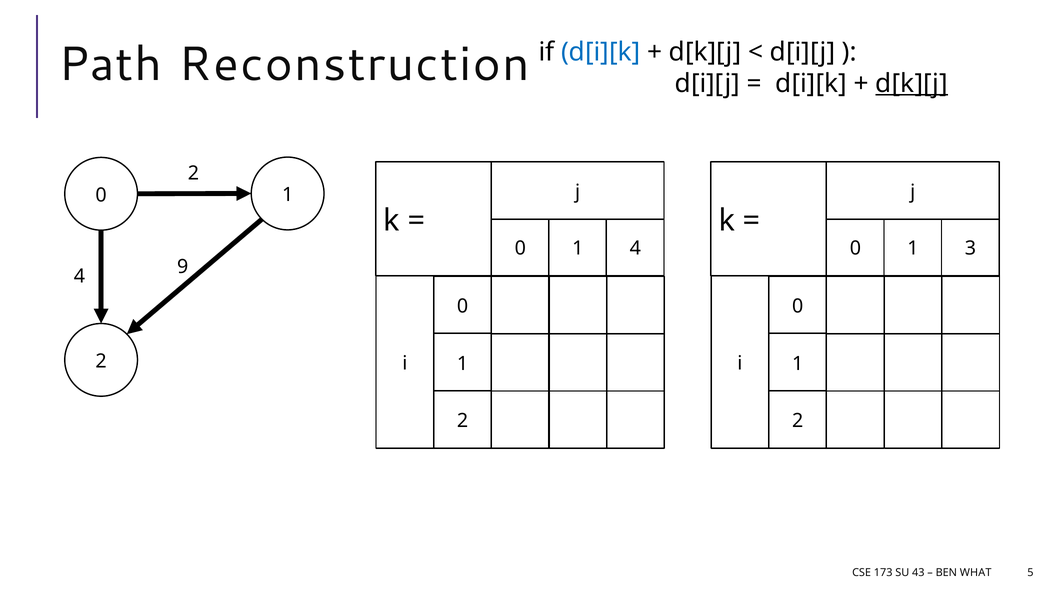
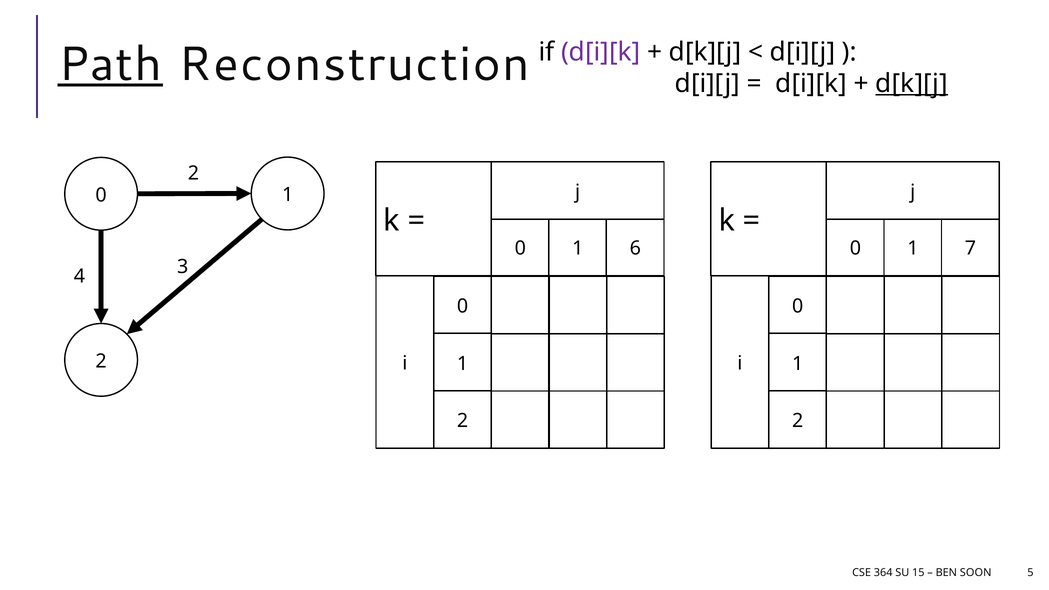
d[i][k colour: blue -> purple (601, 52)
Path underline: none -> present (110, 64)
1 4: 4 -> 6 (635, 249)
3: 3 -> 7 (970, 249)
9: 9 -> 3 (183, 267)
173: 173 -> 364 (883, 573)
43: 43 -> 15 (918, 573)
WHAT: WHAT -> SOON (976, 573)
